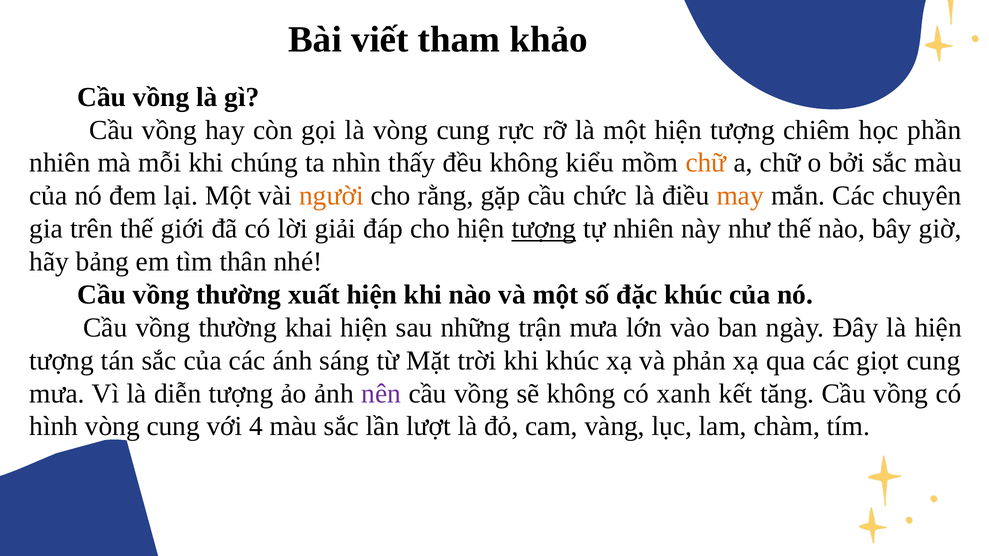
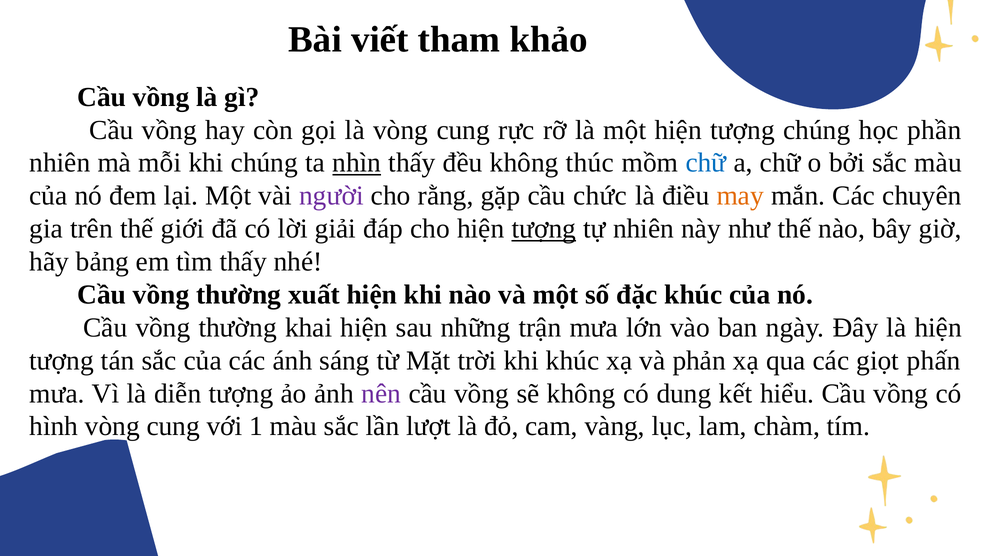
tượng chiêm: chiêm -> chúng (817, 130)
nhìn underline: none -> present (357, 163)
kiểu: kiểu -> thúc (590, 163)
chữ colour: orange -> blue (706, 163)
người colour: orange -> purple (331, 196)
tìm thân: thân -> thấy (243, 262)
giọt cung: cung -> phấn (934, 361)
xanh: xanh -> dung (684, 394)
tăng: tăng -> hiểu (787, 394)
4: 4 -> 1 (256, 427)
